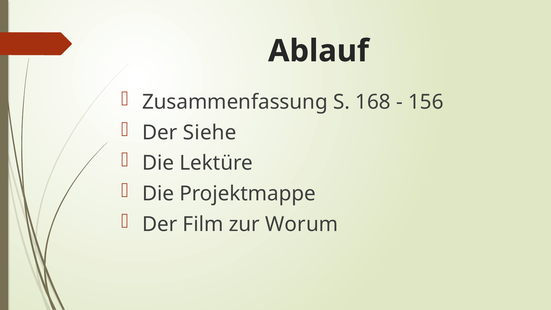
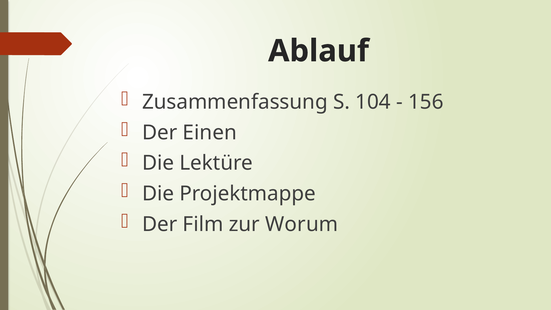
168: 168 -> 104 (373, 102)
Siehe: Siehe -> Einen (210, 133)
